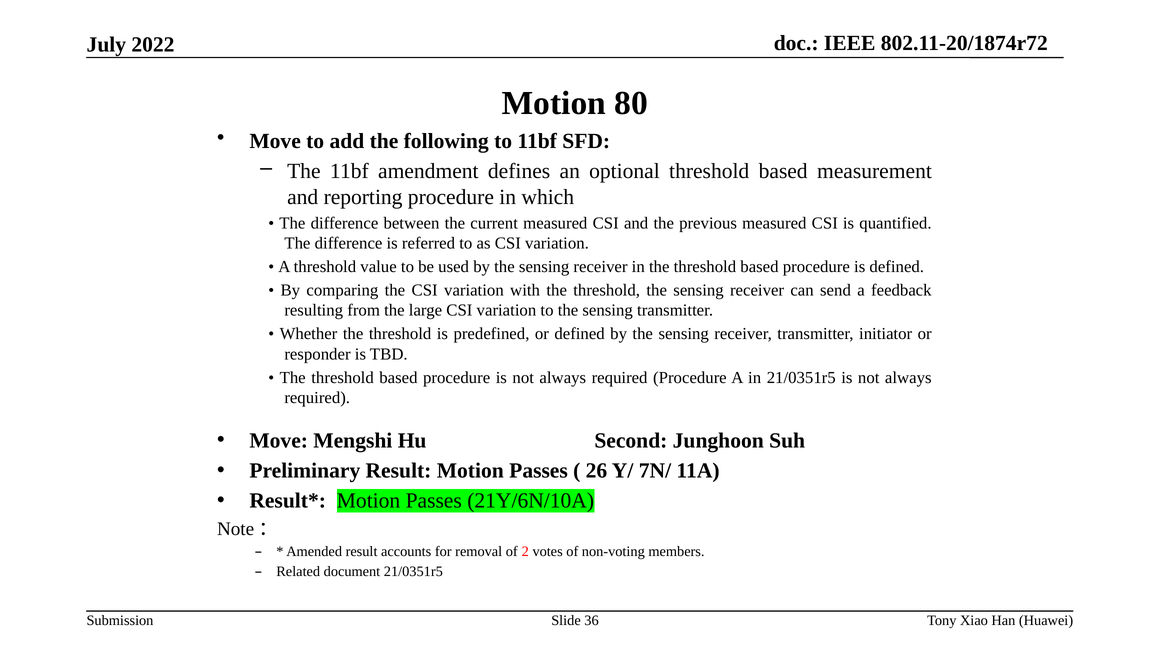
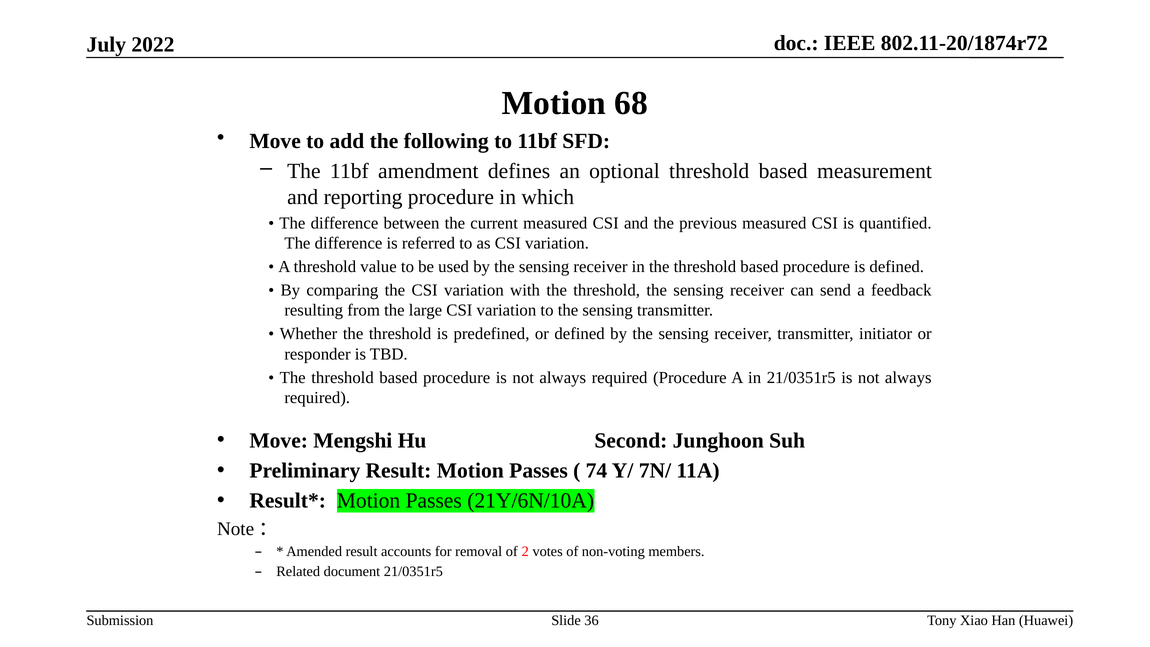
80: 80 -> 68 (631, 103)
26: 26 -> 74 (596, 471)
